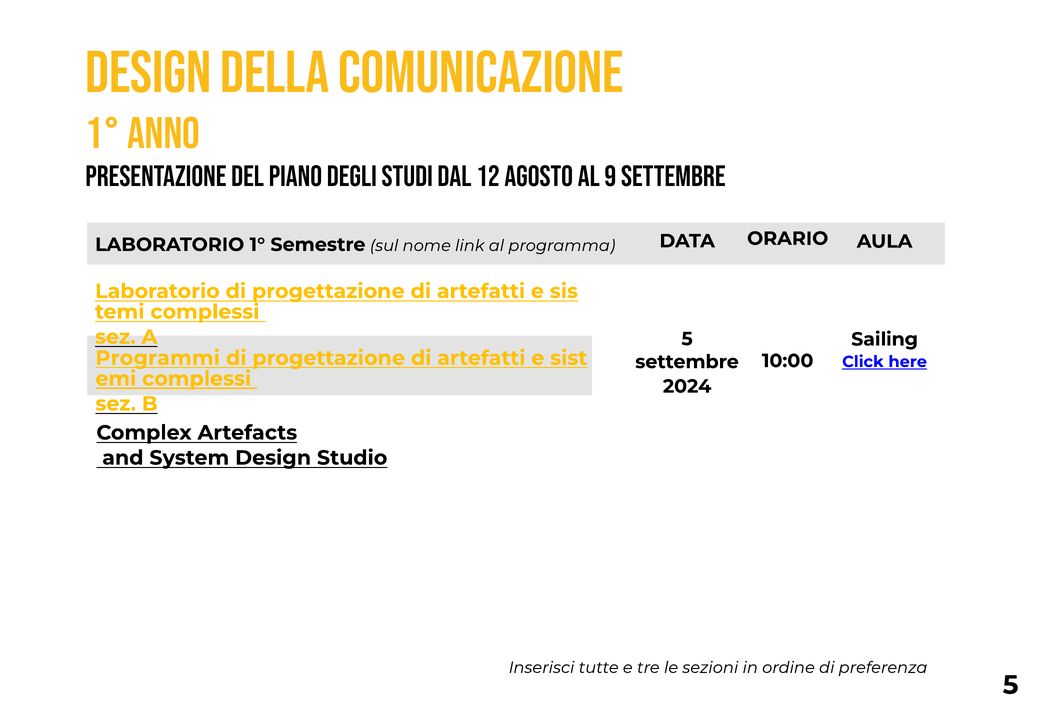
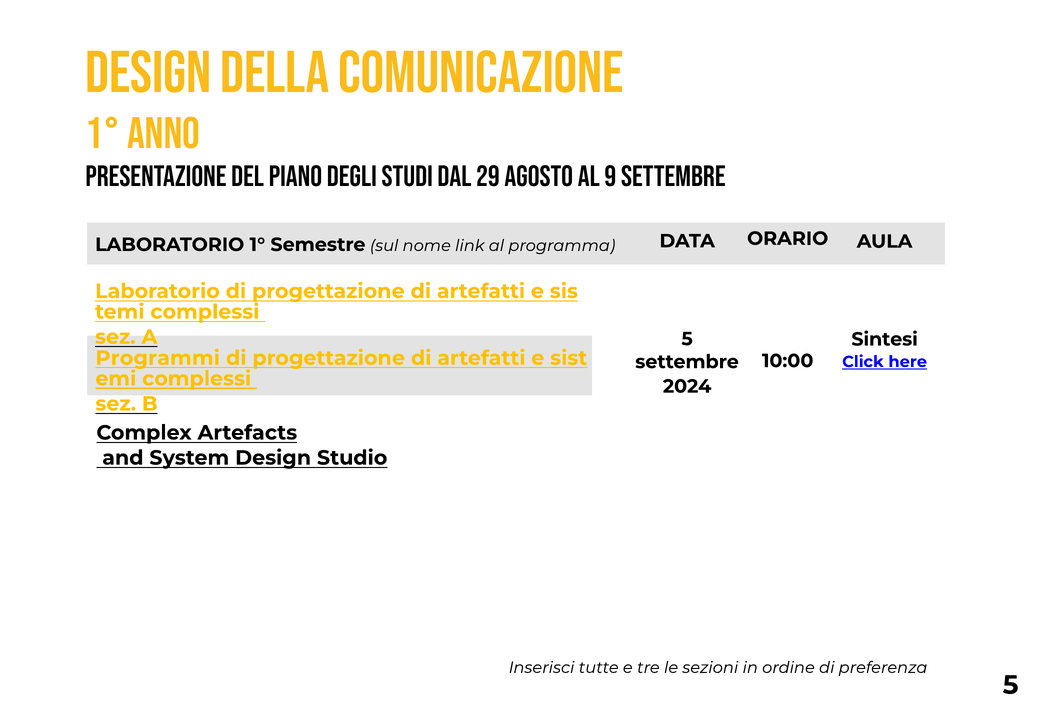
12: 12 -> 29 (488, 177)
Sailing: Sailing -> Sintesi (885, 339)
